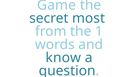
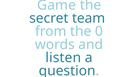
most: most -> team (89, 18)
1: 1 -> 0 (99, 32)
know: know -> listen (63, 58)
